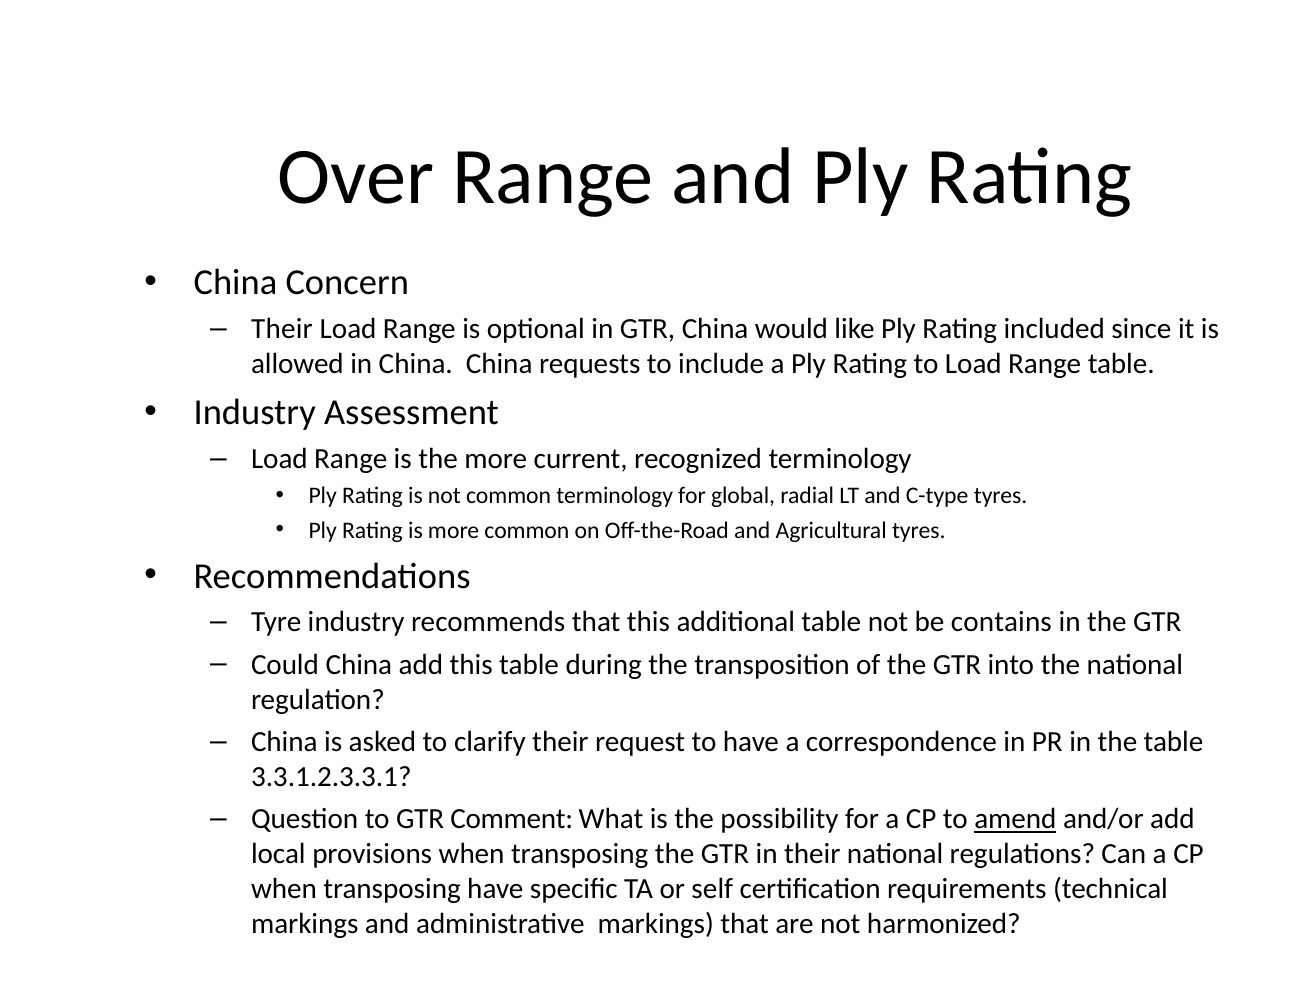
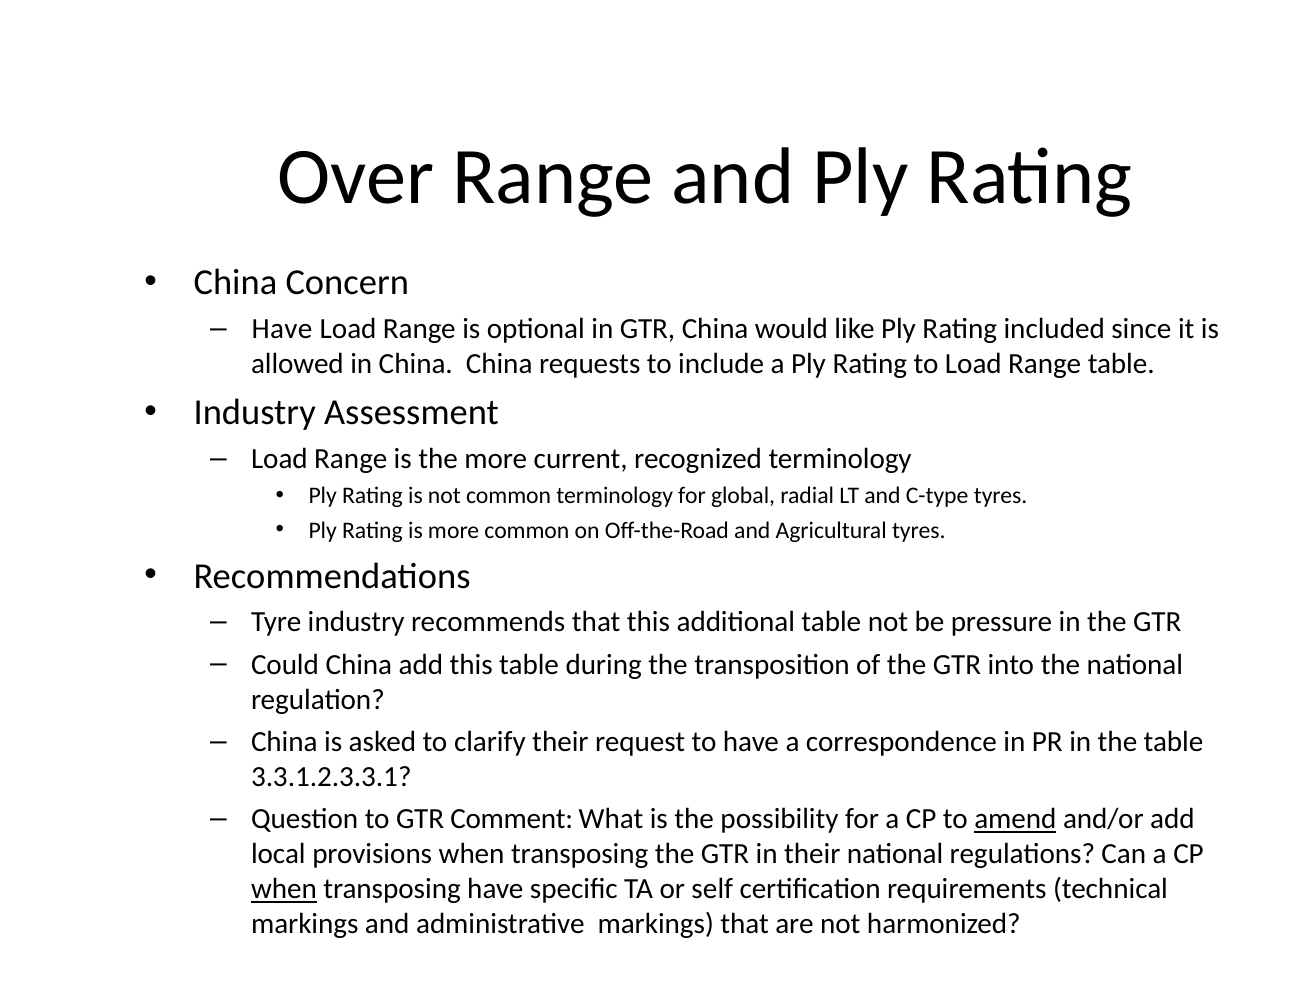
Their: Their -> Have (282, 329)
contains: contains -> pressure (1002, 622)
when underline: none -> present (284, 889)
